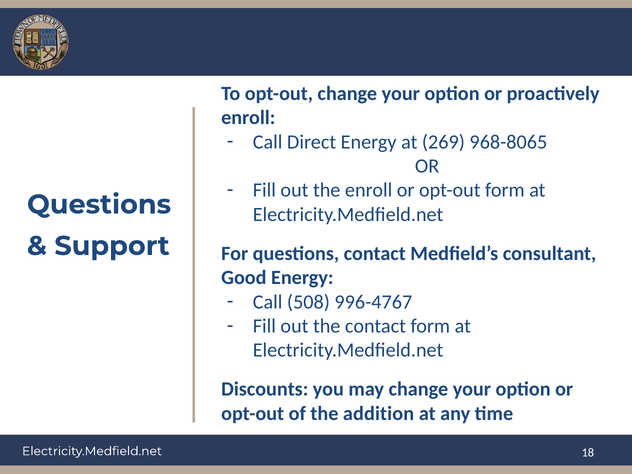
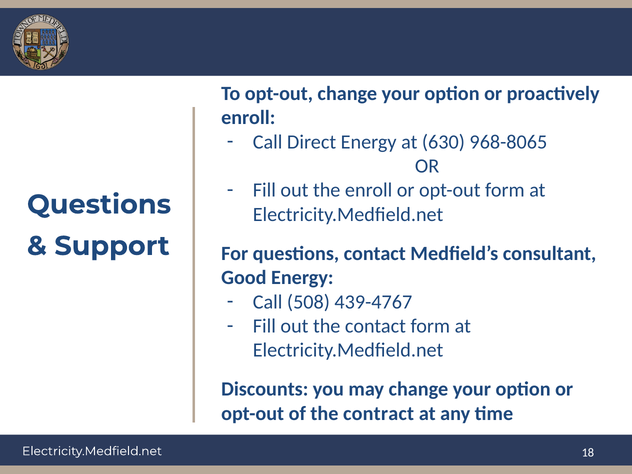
269: 269 -> 630 (443, 142)
996-4767: 996-4767 -> 439-4767 (373, 302)
addition: addition -> contract (379, 413)
